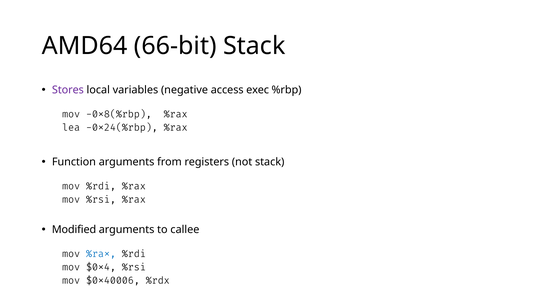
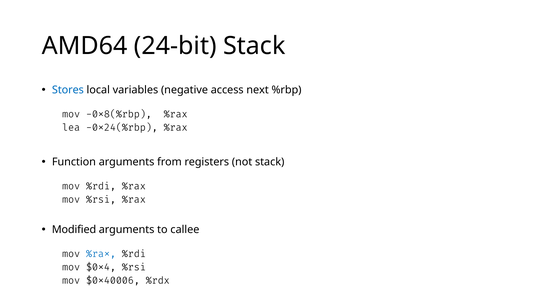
66-bit: 66-bit -> 24-bit (175, 46)
Stores colour: purple -> blue (68, 90)
exec: exec -> next (258, 90)
